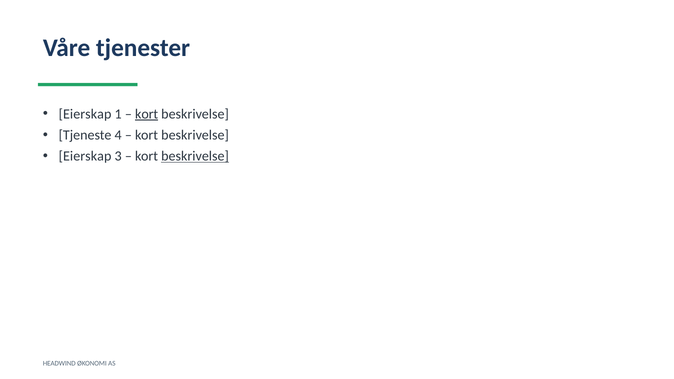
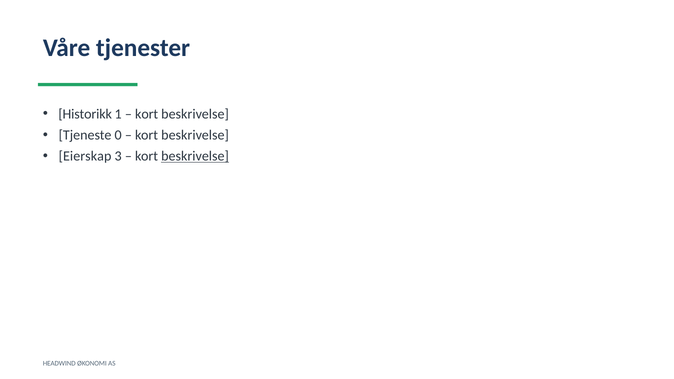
Eierskap: Eierskap -> Historikk (85, 114)
kort underline: present -> none (147, 114)
4: 4 -> 0 (118, 135)
